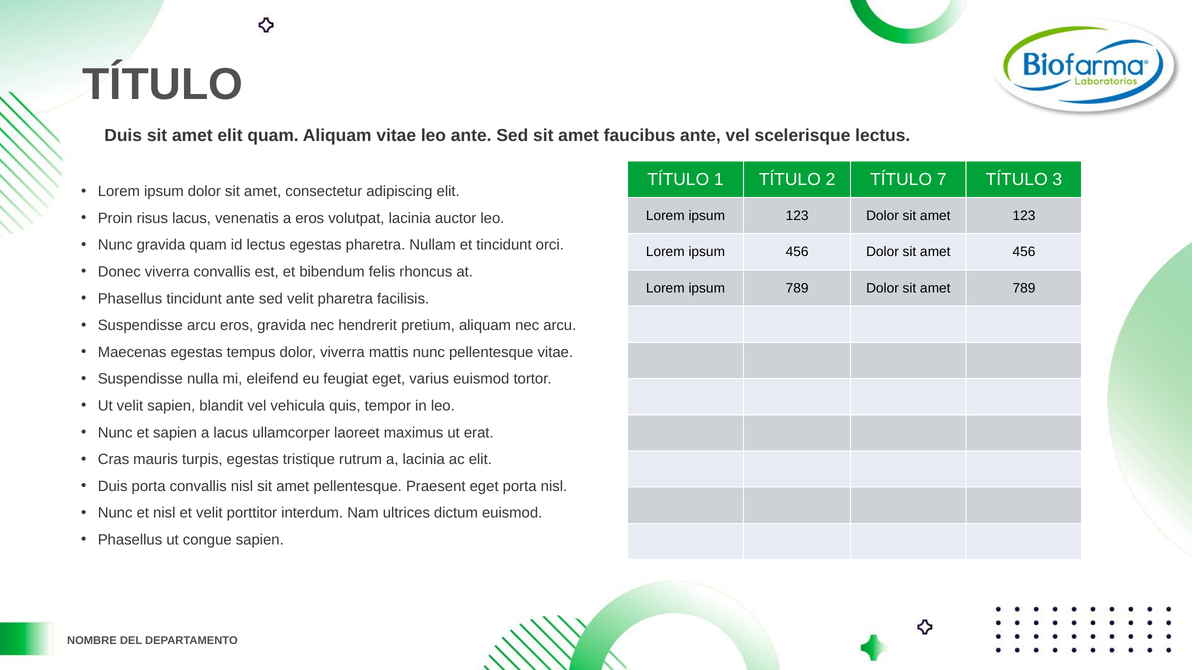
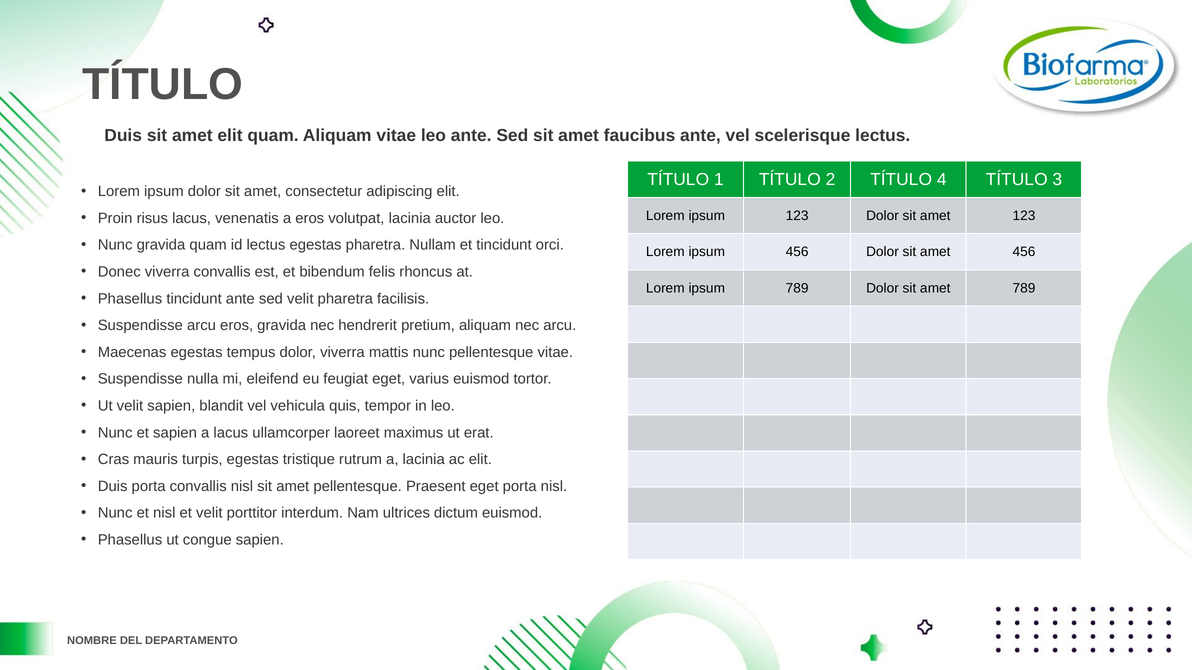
7: 7 -> 4 (942, 180)
